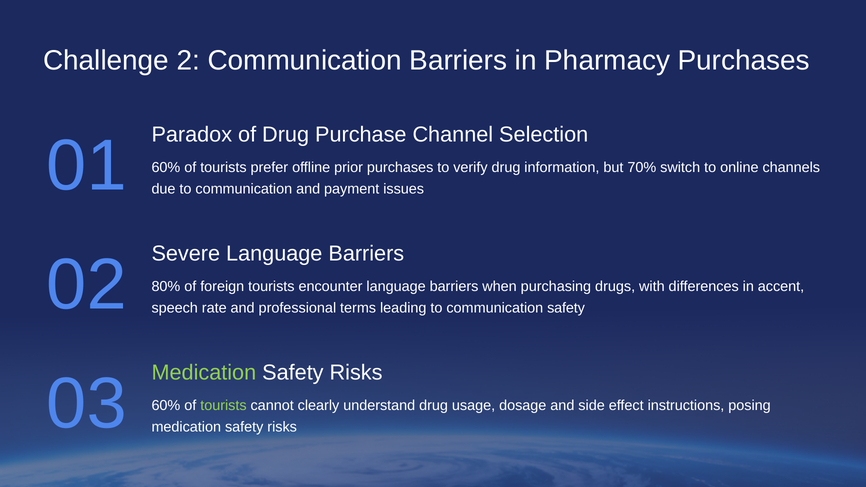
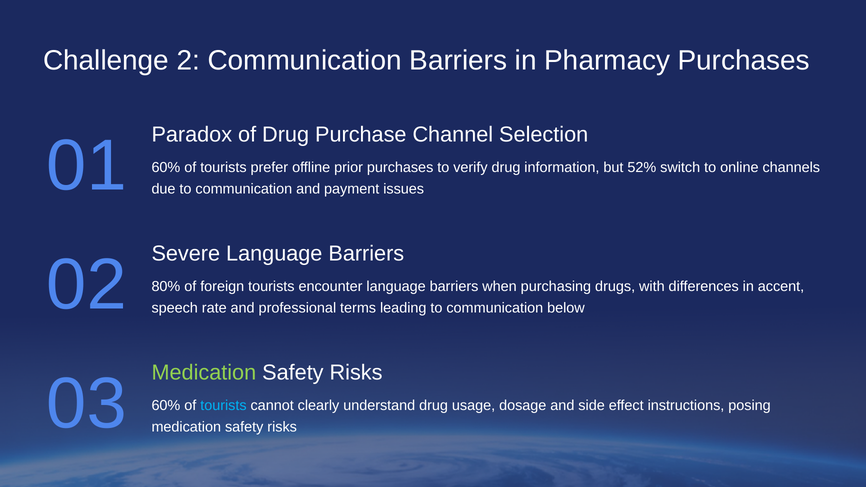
70%: 70% -> 52% (642, 167)
communication safety: safety -> below (566, 308)
tourists colour: light green -> light blue (223, 405)
